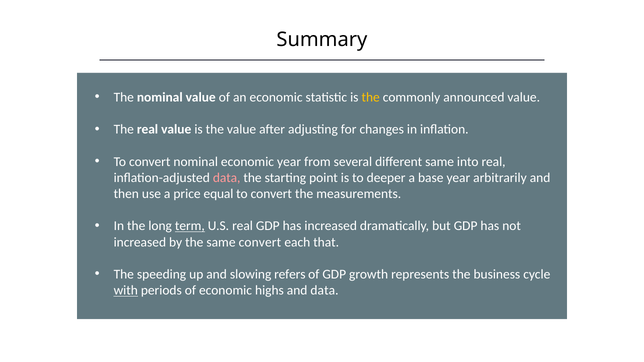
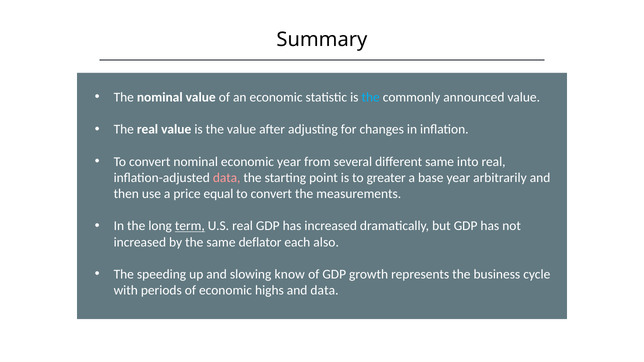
the colour: yellow -> light blue (371, 97)
deeper: deeper -> greater (386, 178)
same convert: convert -> deflator (260, 242)
that: that -> also (326, 242)
refers: refers -> know (290, 275)
with underline: present -> none (126, 291)
